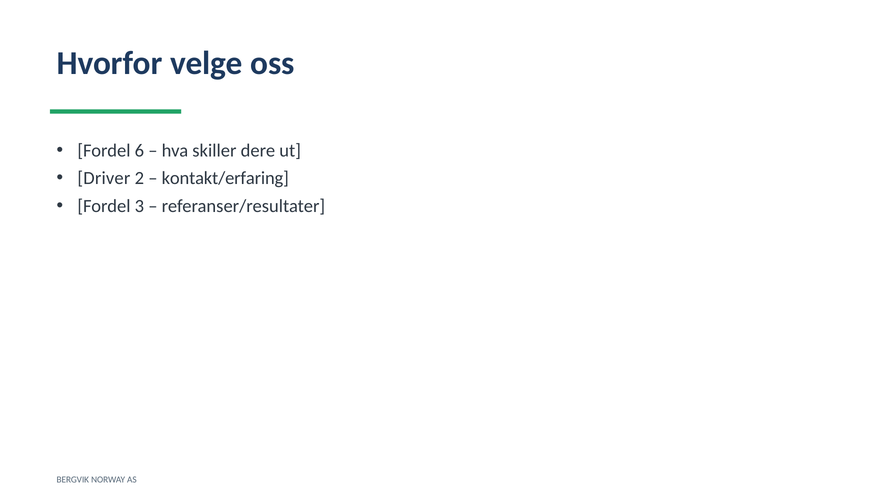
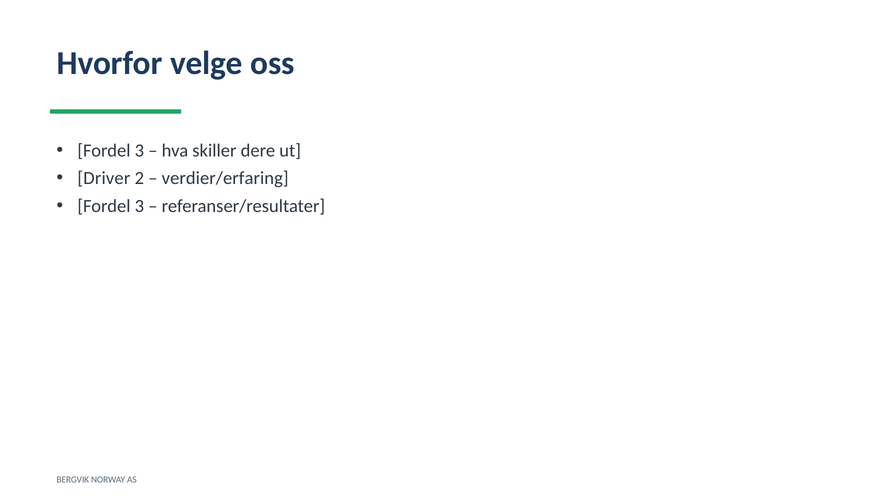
6: 6 -> 3 (139, 151)
kontakt/erfaring: kontakt/erfaring -> verdier/erfaring (225, 178)
